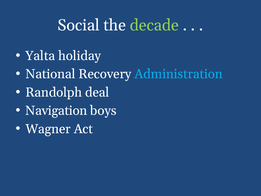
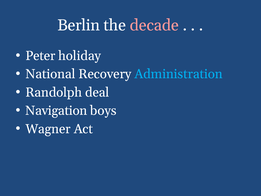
Social: Social -> Berlin (79, 25)
decade colour: light green -> pink (154, 25)
Yalta: Yalta -> Peter (40, 56)
